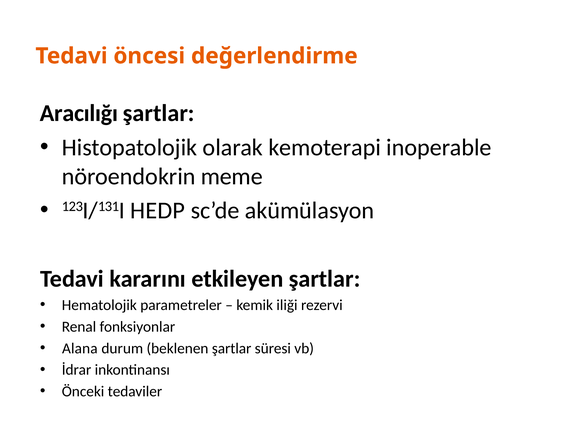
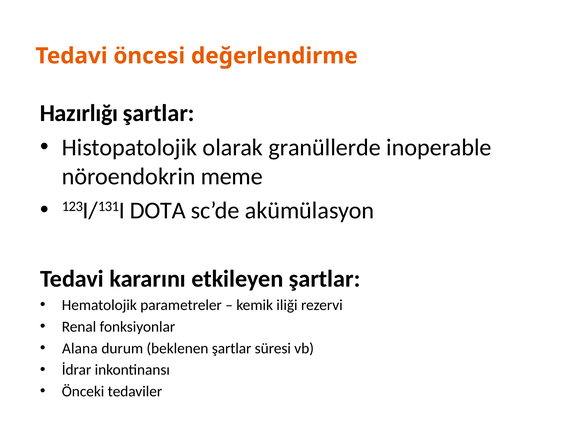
Aracılığı: Aracılığı -> Hazırlığı (79, 113)
kemoterapi: kemoterapi -> granüllerde (325, 147)
HEDP: HEDP -> DOTA (158, 211)
